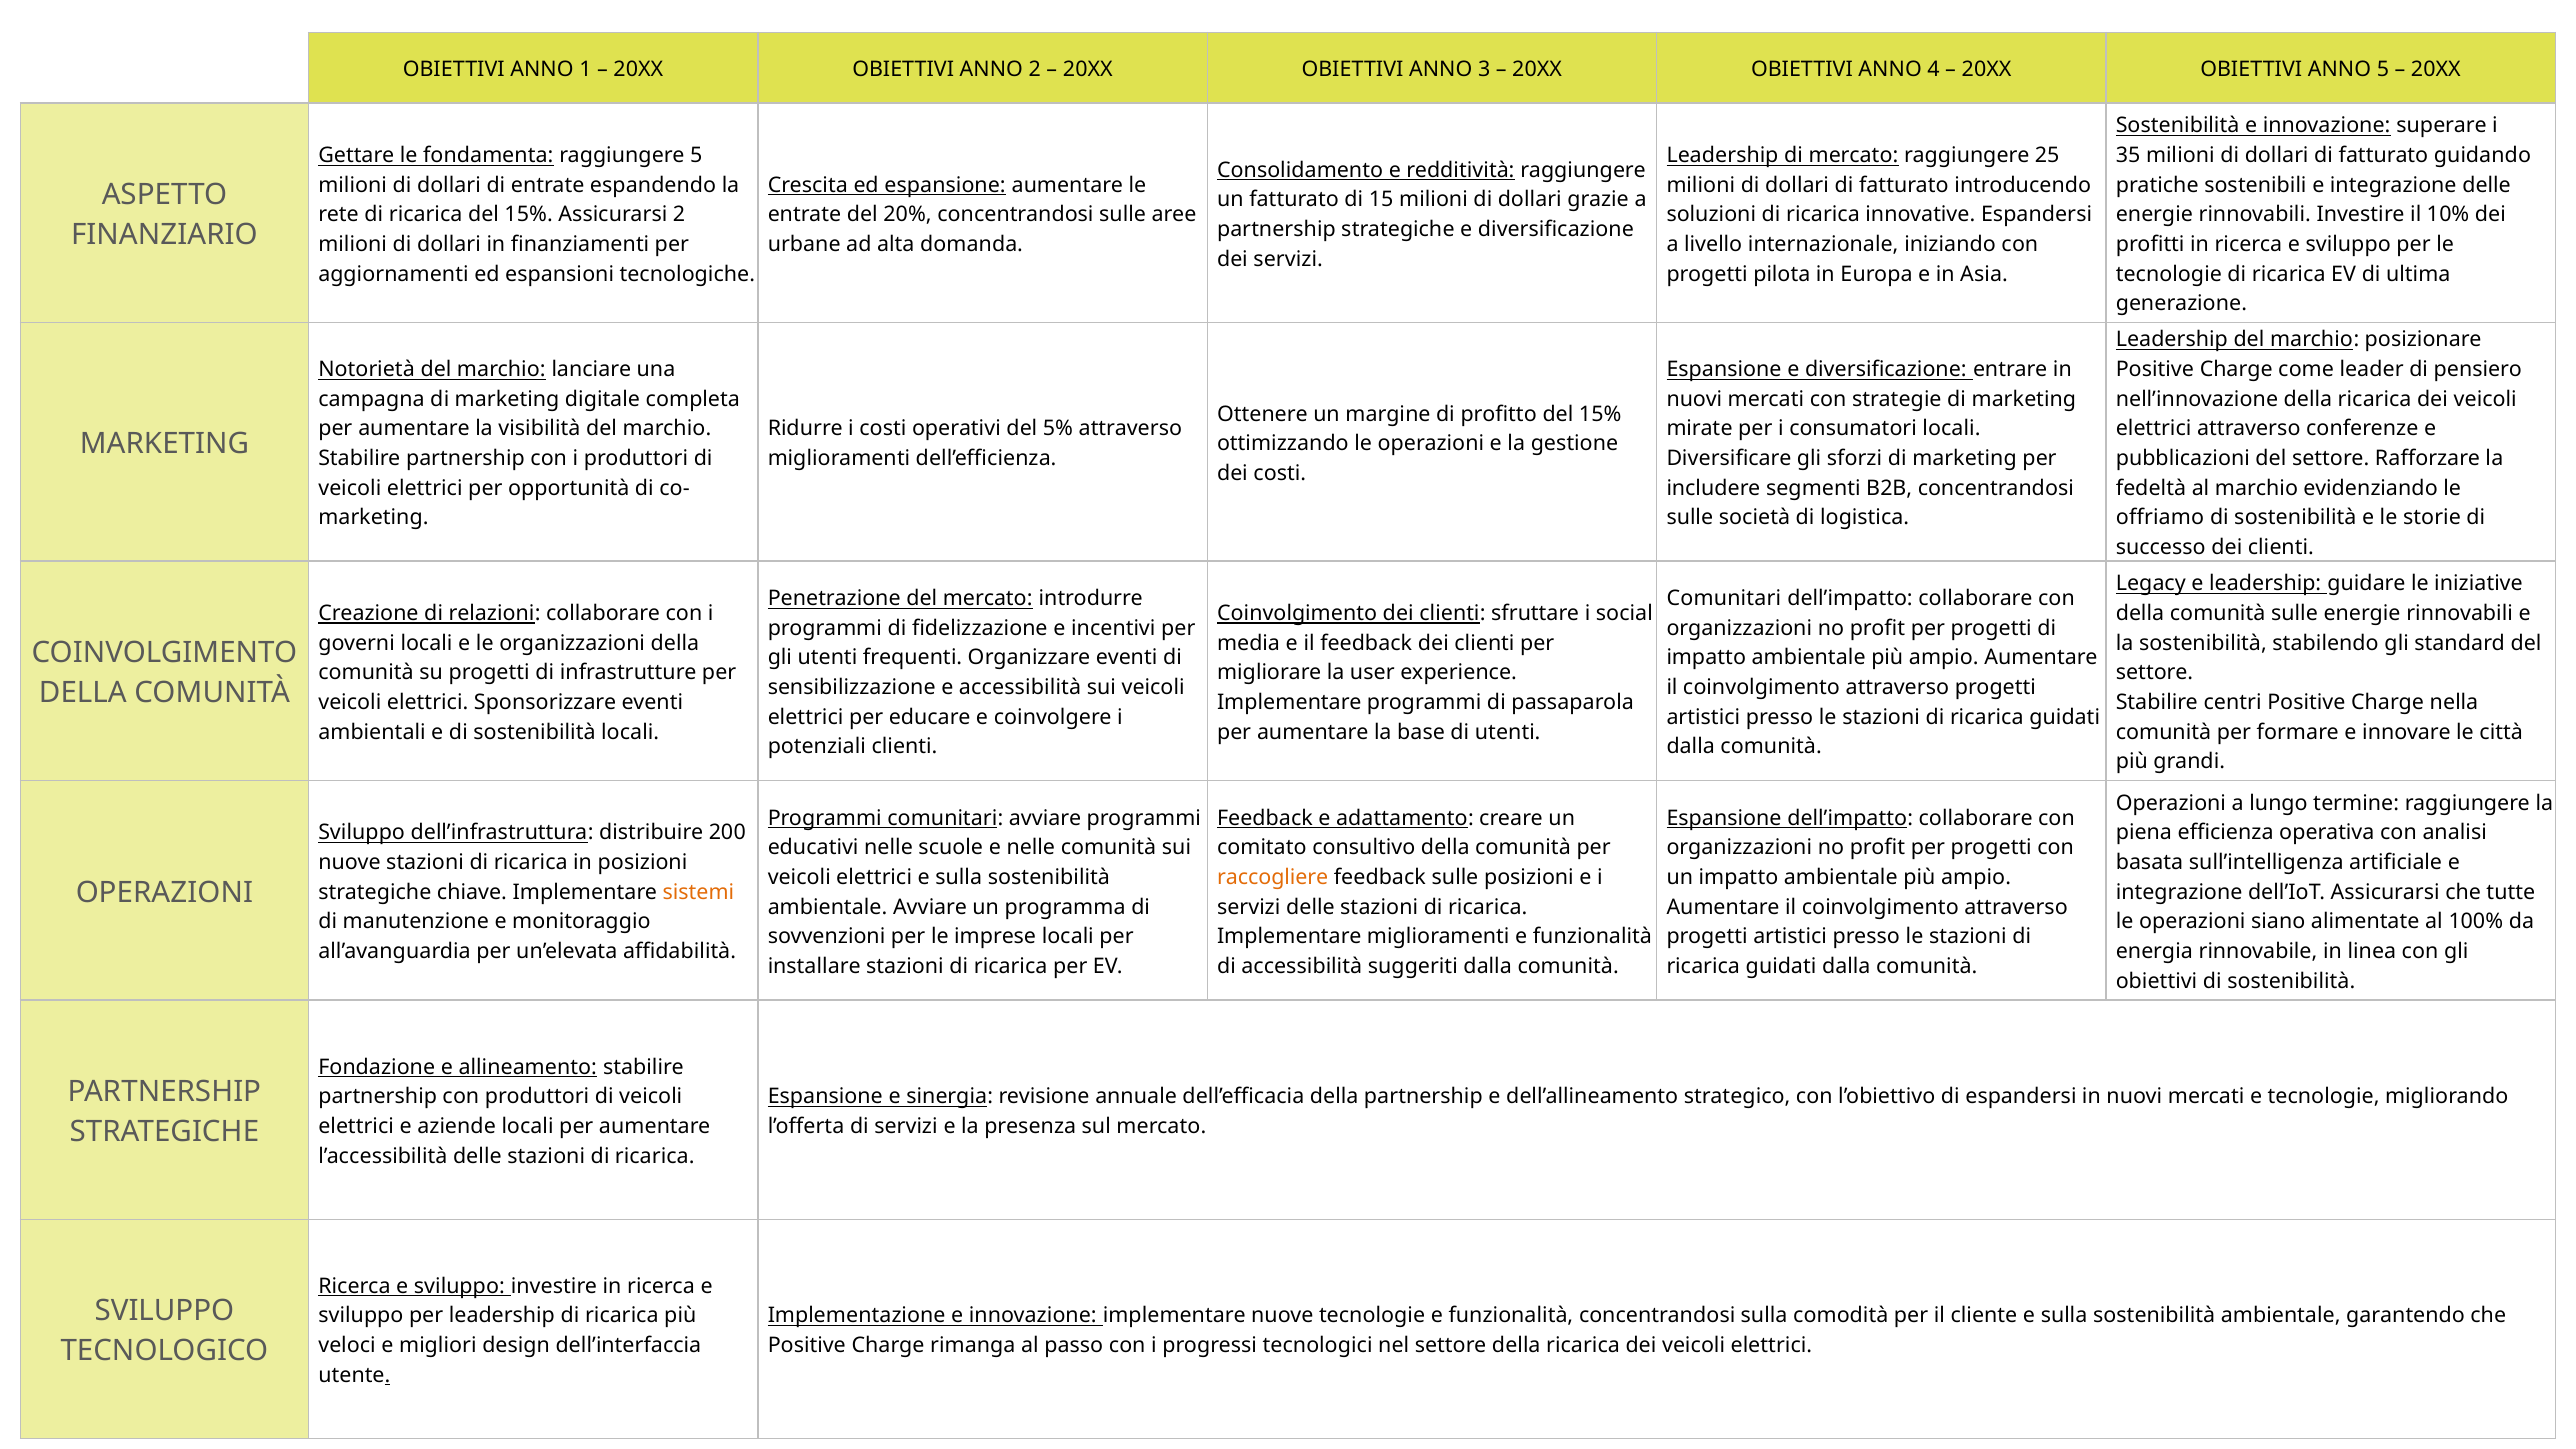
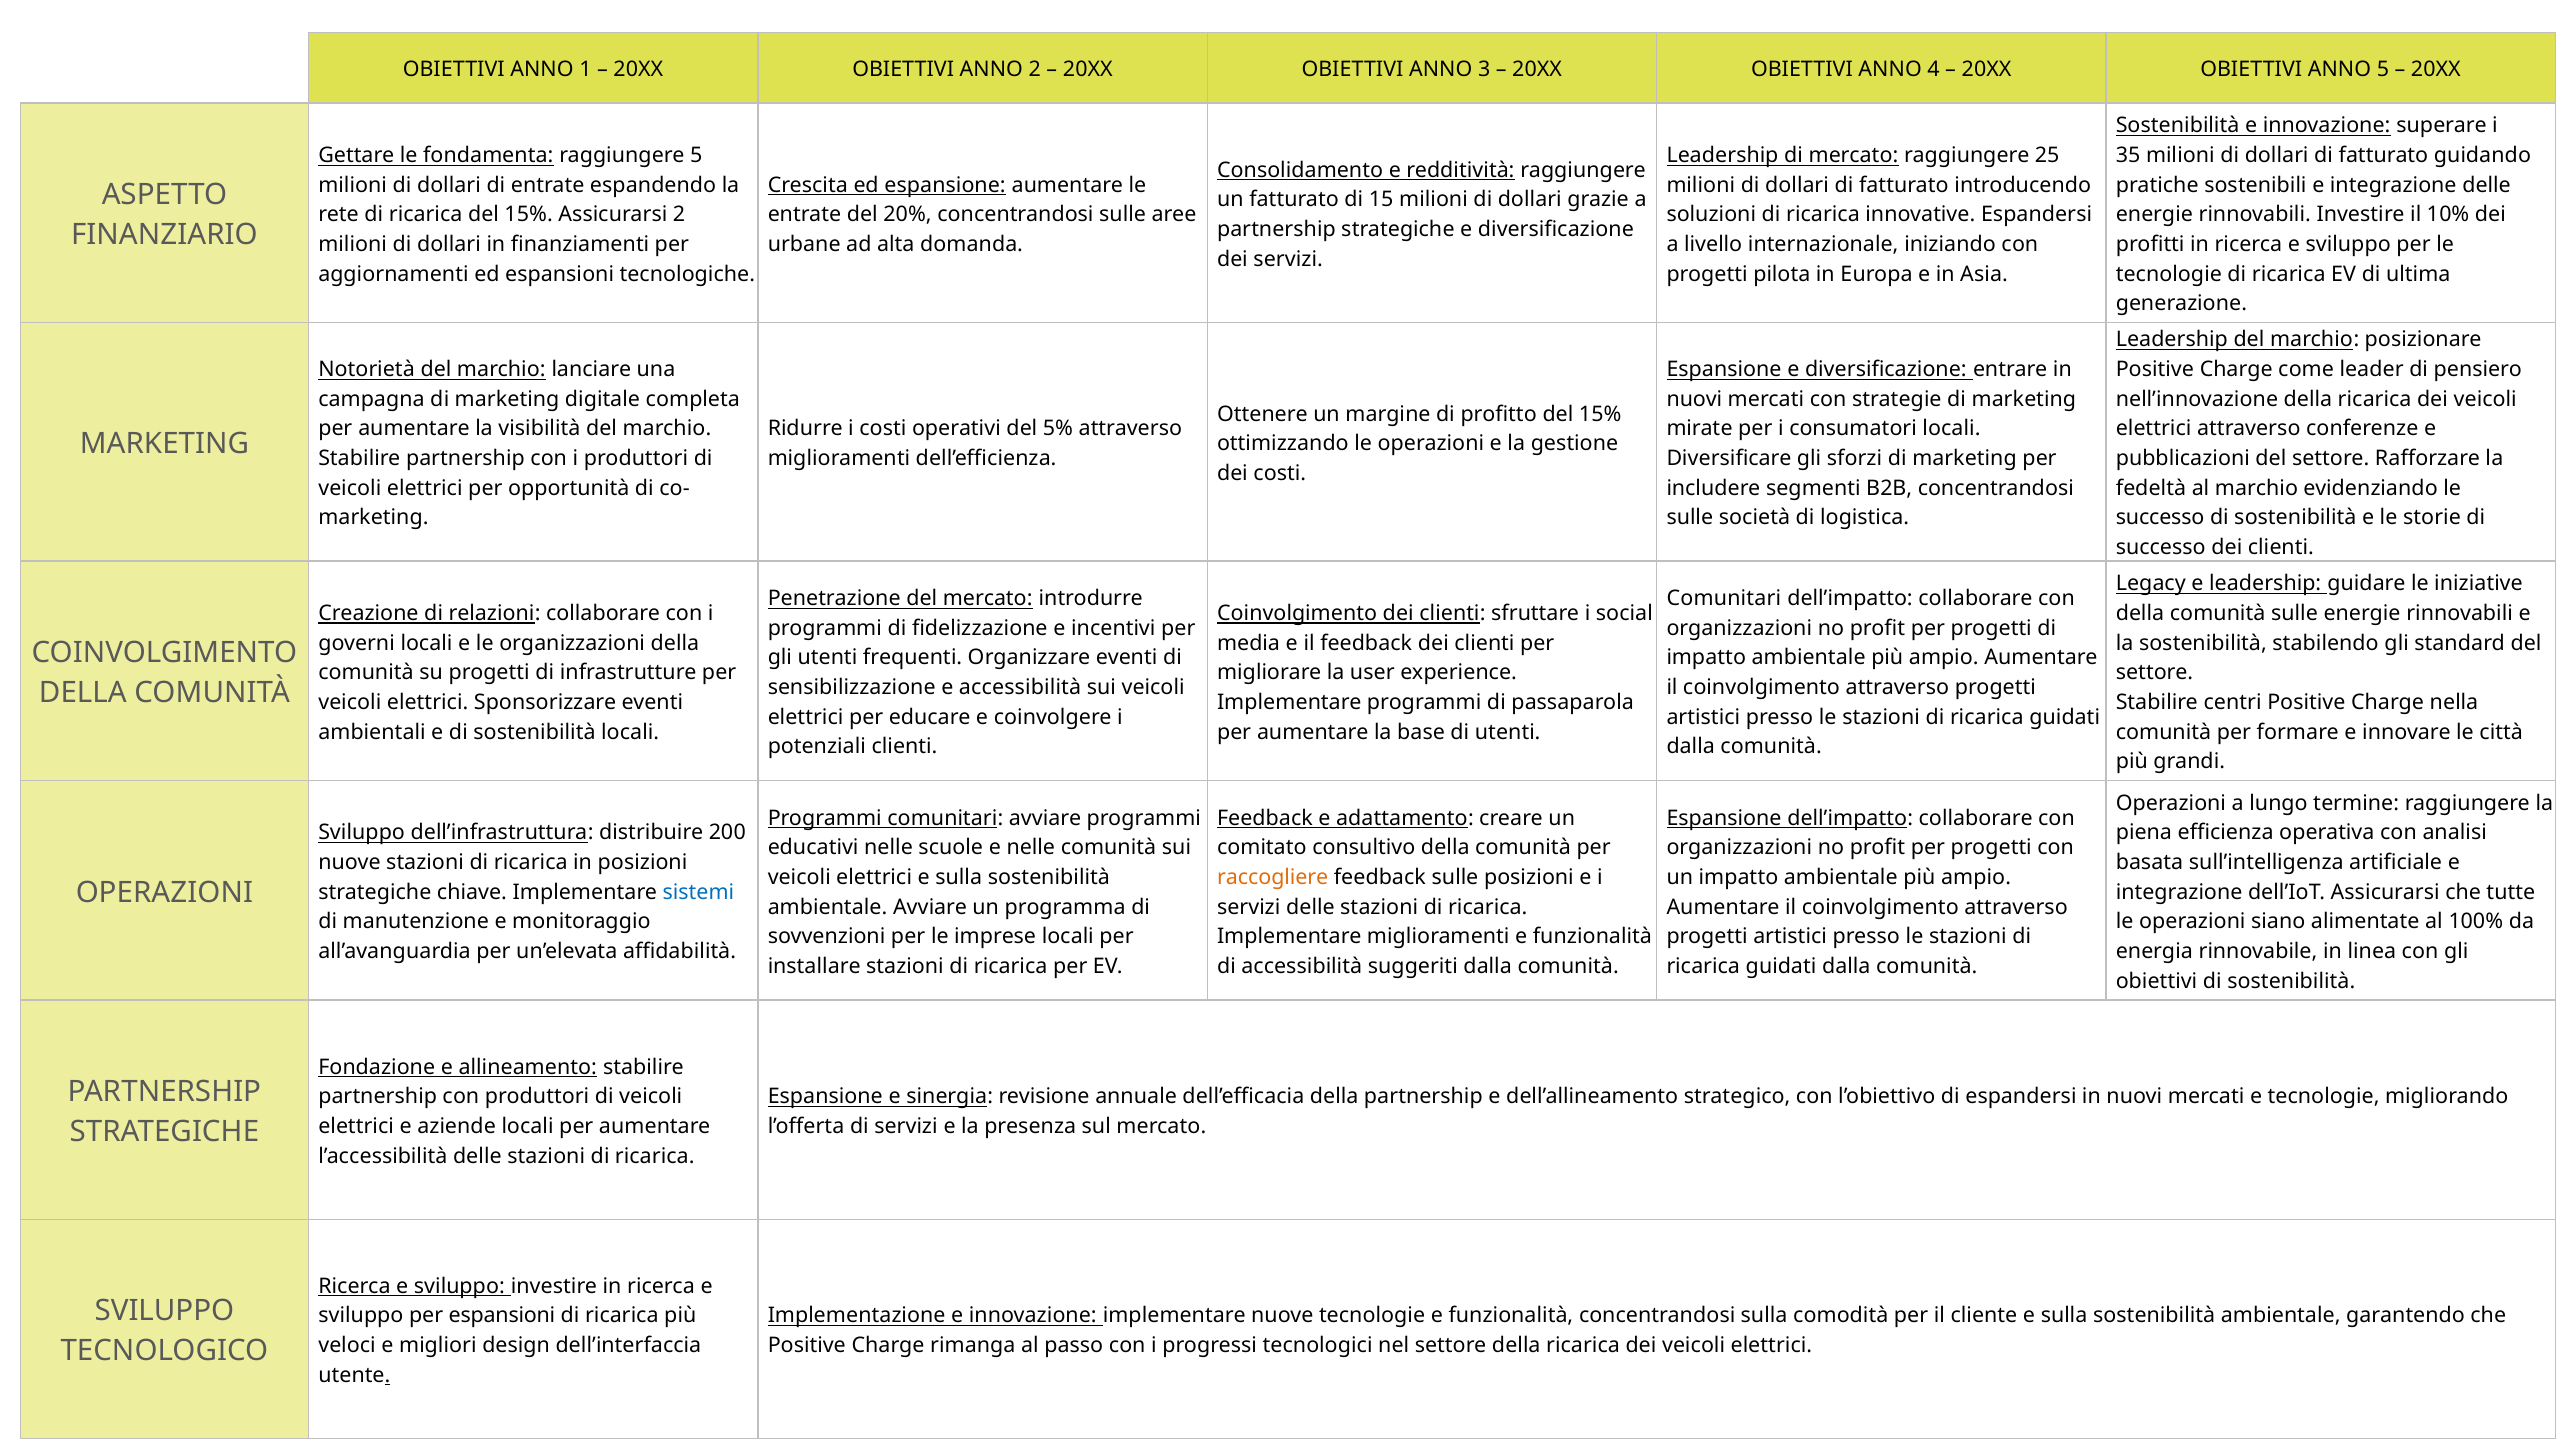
offriamo: offriamo -> successo (2160, 518)
sistemi colour: orange -> blue (698, 892)
per leadership: leadership -> espansioni (502, 1316)
